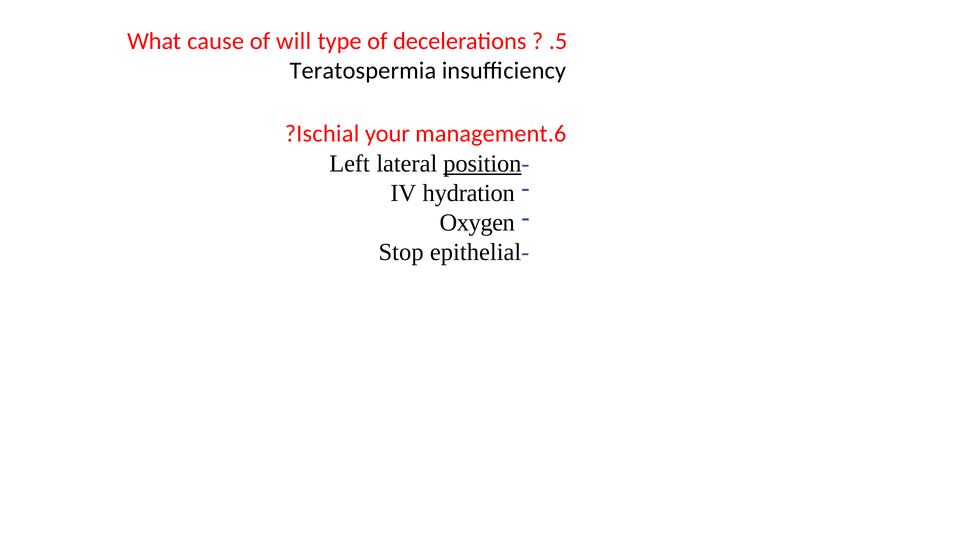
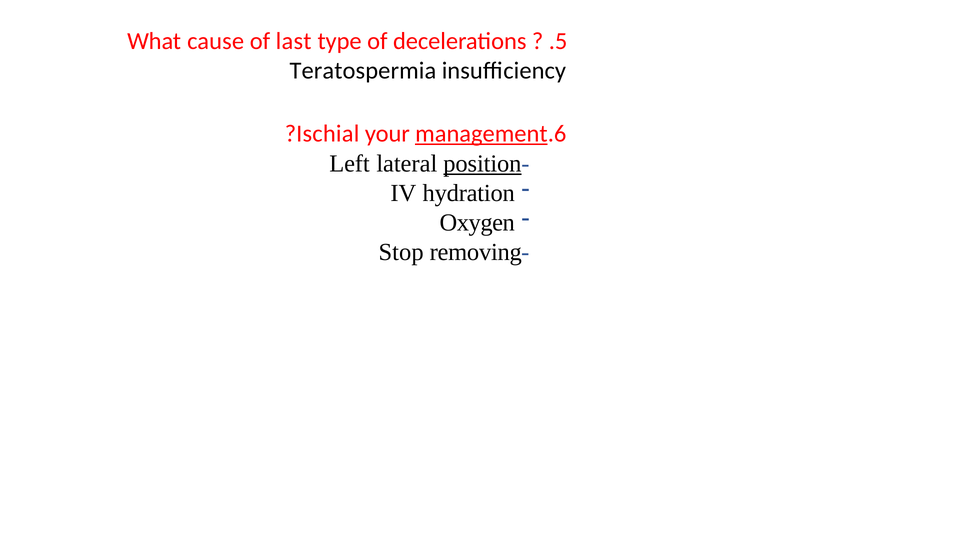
will: will -> last (294, 41)
management underline: none -> present (481, 134)
epithelial: epithelial -> removing (476, 252)
